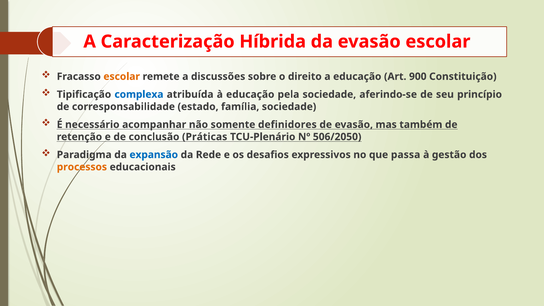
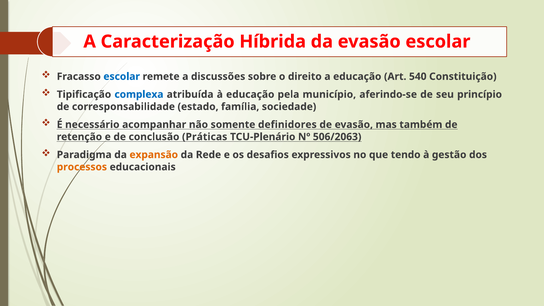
escolar colour: orange -> blue (122, 77)
900: 900 -> 540 (418, 77)
pela sociedade: sociedade -> município (329, 94)
506/2050: 506/2050 -> 506/2063 (337, 137)
expansão colour: blue -> orange (154, 155)
passa: passa -> tendo (406, 155)
